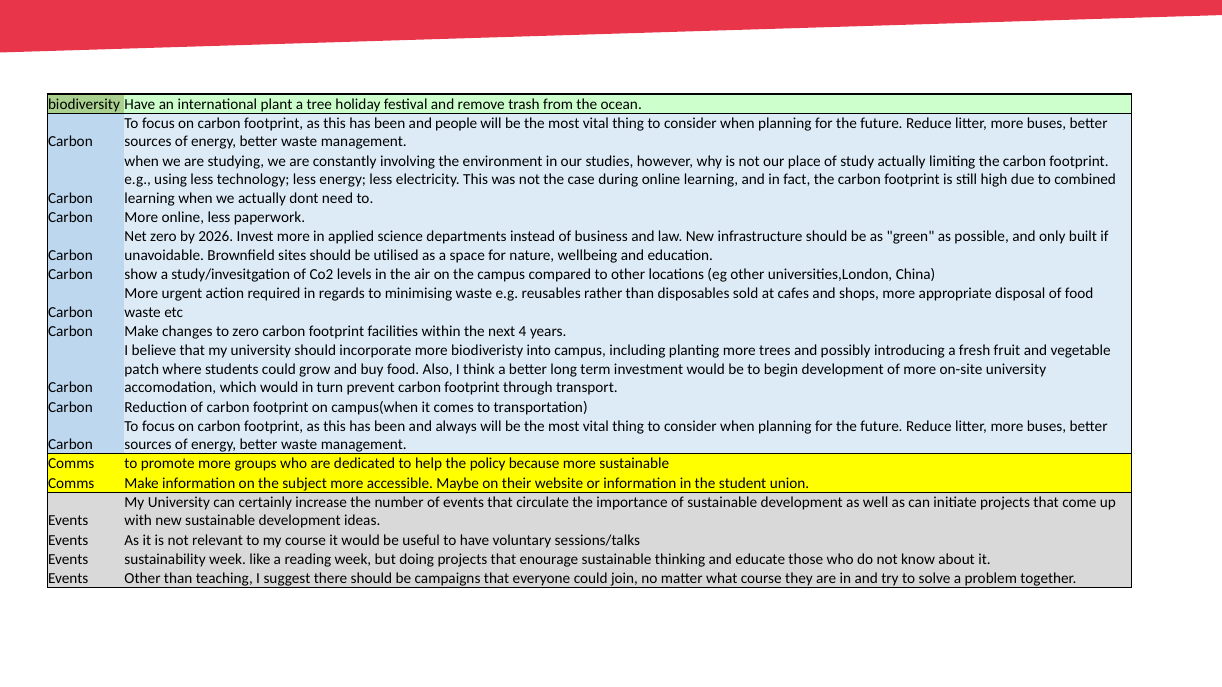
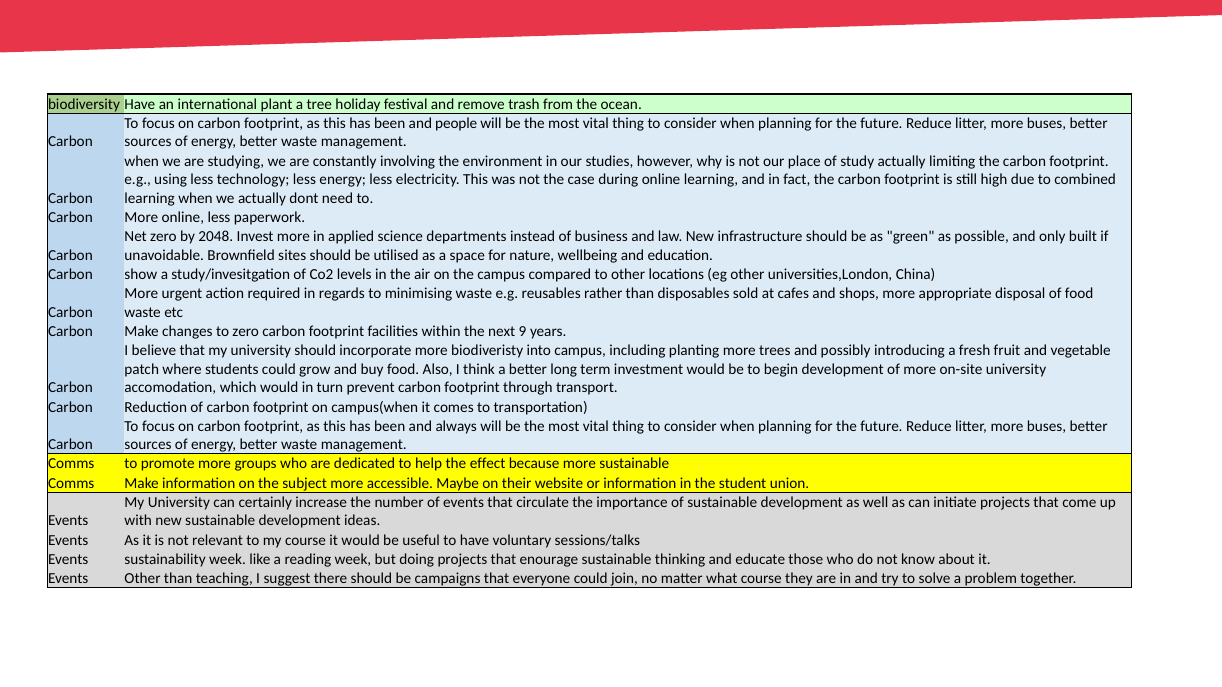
2026: 2026 -> 2048 (216, 237)
4: 4 -> 9 (523, 332)
policy: policy -> effect (488, 464)
